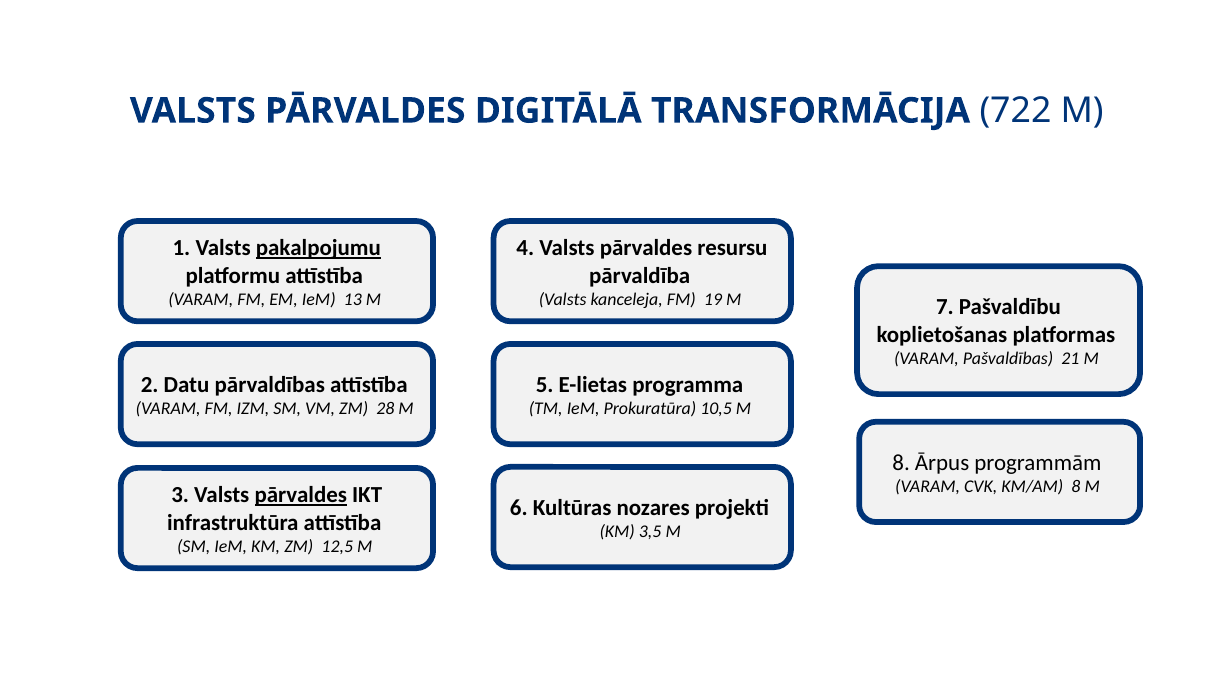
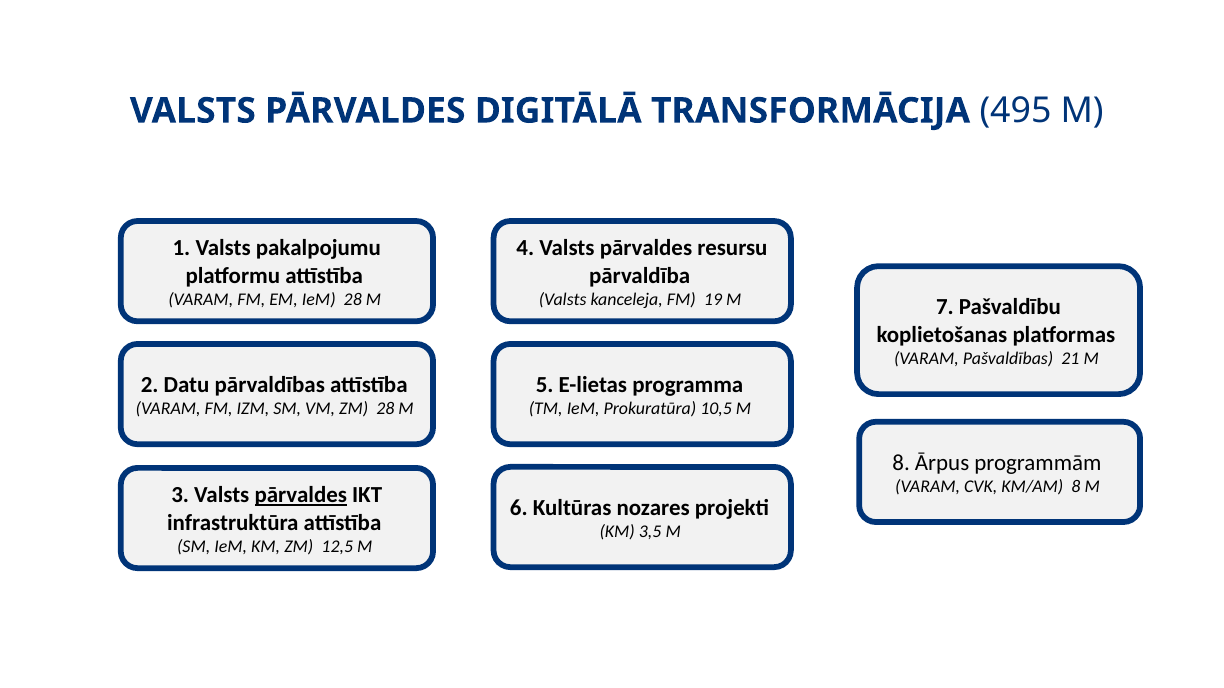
722: 722 -> 495 (1016, 111)
pakalpojumu underline: present -> none (318, 248)
IeM 13: 13 -> 28 (353, 300)
